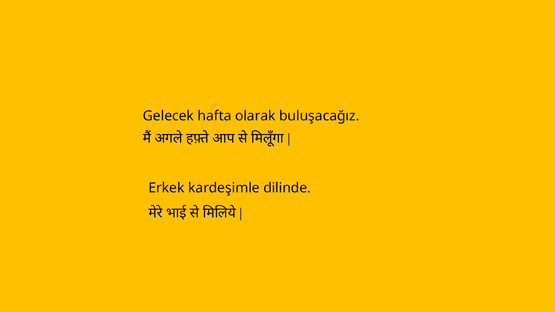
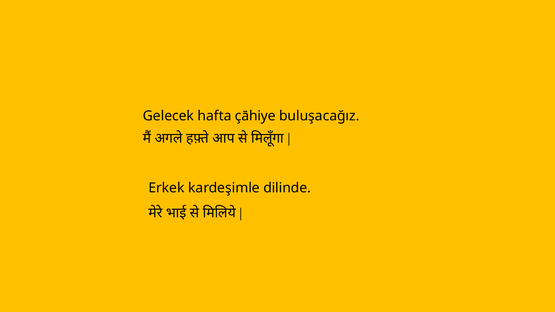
olarak: olarak -> çāhiye (255, 116)
